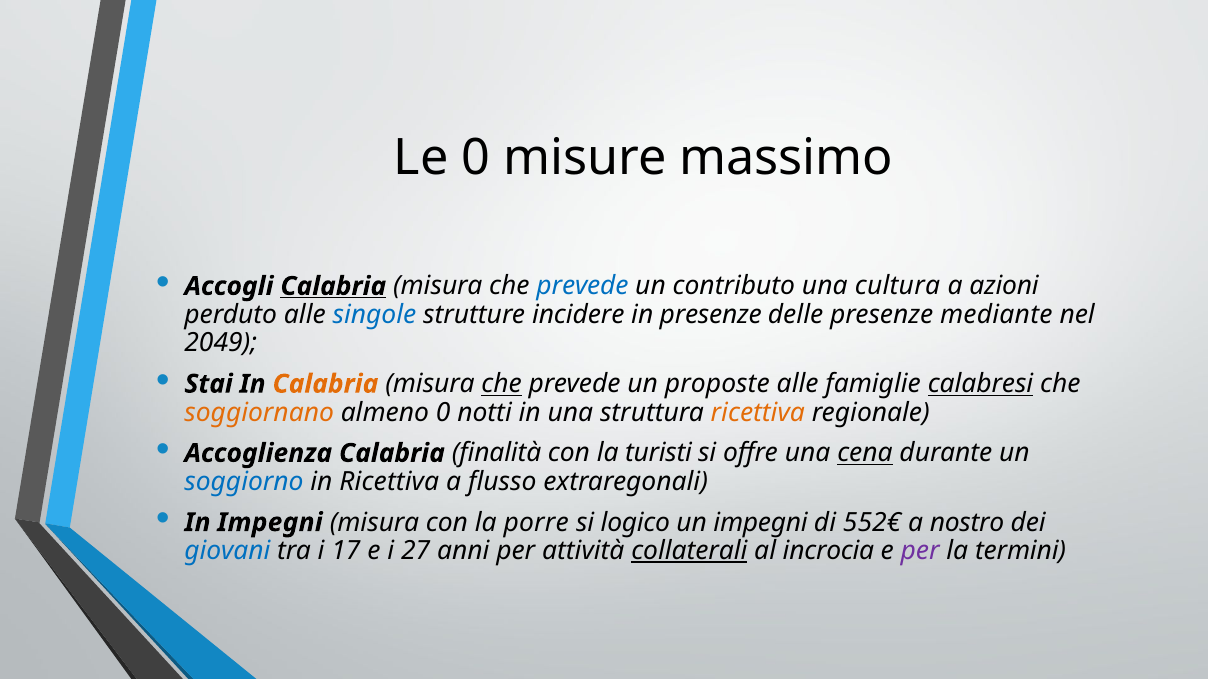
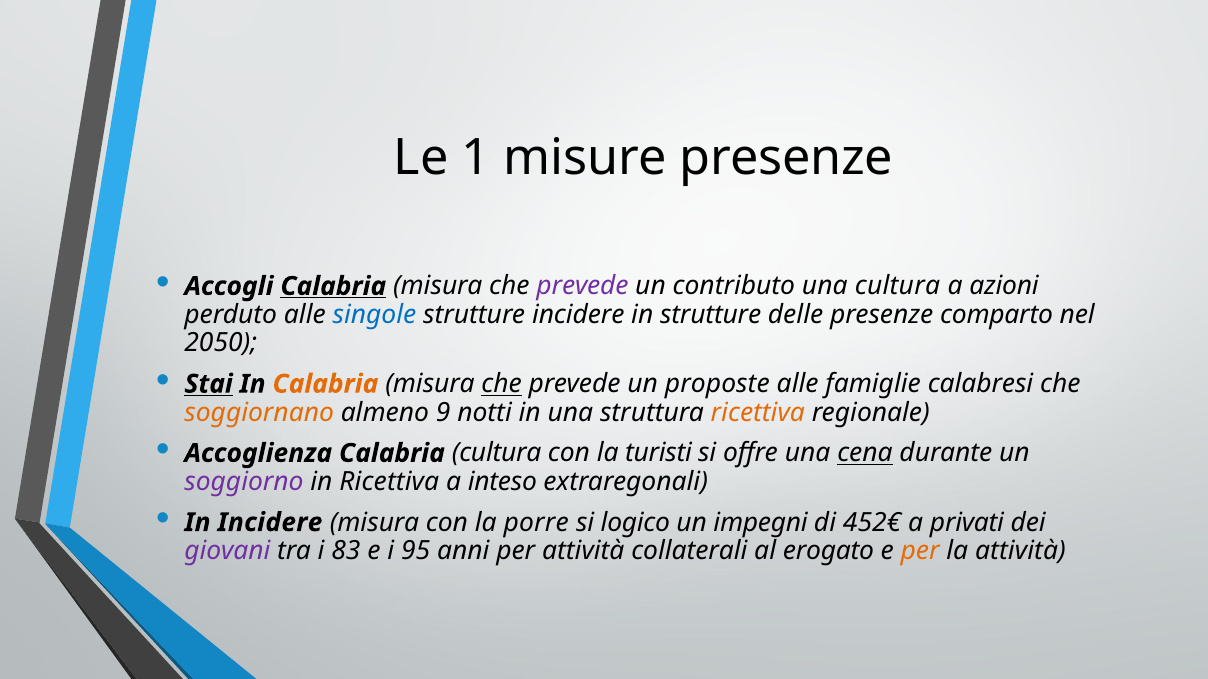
Le 0: 0 -> 1 (476, 158)
misure massimo: massimo -> presenze (786, 158)
prevede colour: blue -> purple (583, 286)
in presenze: presenze -> strutture (711, 315)
mediante: mediante -> comparto (997, 315)
2049: 2049 -> 2050 (221, 344)
Stai underline: none -> present (209, 384)
calabresi underline: present -> none (980, 384)
almeno 0: 0 -> 9 (443, 413)
Calabria finalità: finalità -> cultura (497, 454)
soggiorno colour: blue -> purple (244, 482)
flusso: flusso -> inteso (502, 482)
In Impegni: Impegni -> Incidere (270, 523)
552€: 552€ -> 452€ (872, 523)
nostro: nostro -> privati (967, 523)
giovani colour: blue -> purple (227, 551)
17: 17 -> 83 (346, 551)
27: 27 -> 95 (416, 551)
collaterali underline: present -> none (689, 551)
incrocia: incrocia -> erogato (828, 551)
per colour: purple -> orange (920, 551)
la termini: termini -> attività (1020, 551)
